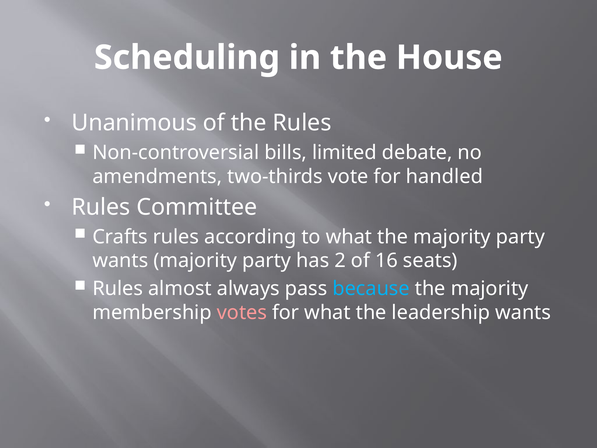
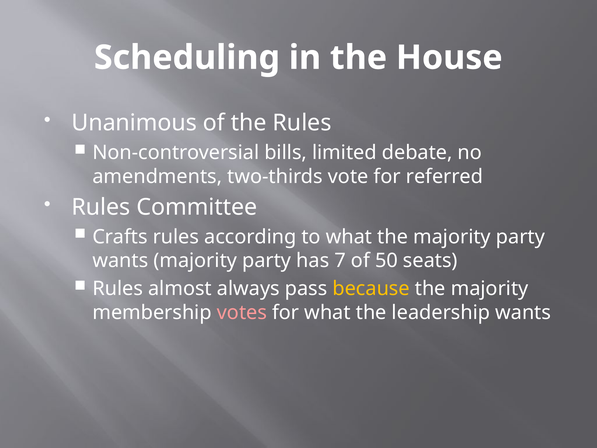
handled: handled -> referred (444, 176)
2: 2 -> 7 (340, 261)
16: 16 -> 50 (386, 261)
because colour: light blue -> yellow (371, 288)
